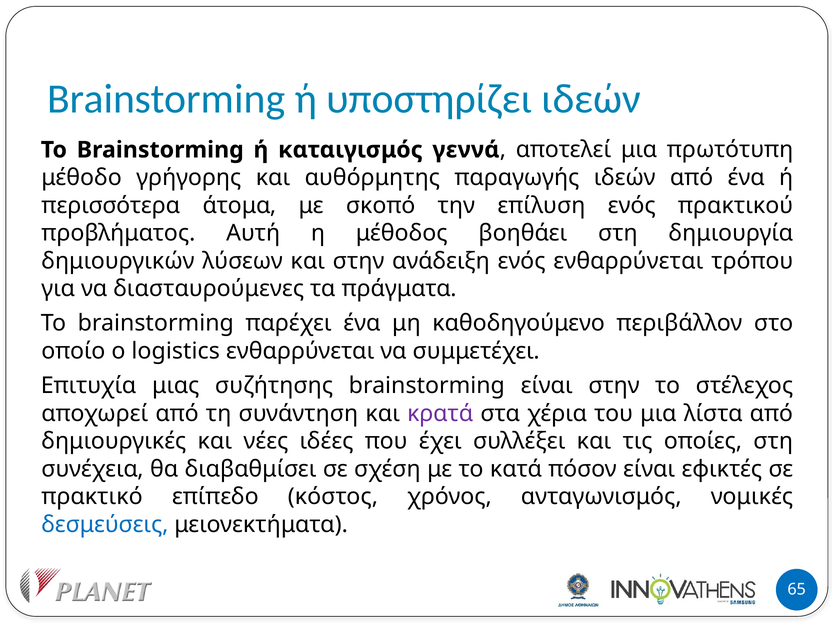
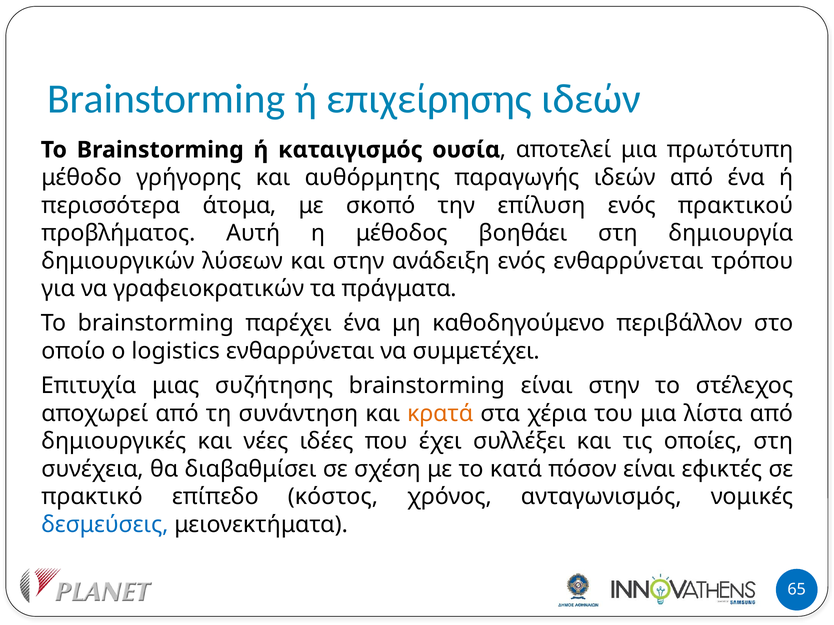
υποστηρίζει: υποστηρίζει -> επιχείρησης (429, 99)
γεννά: γεννά -> ουσία (466, 150)
διασταυρούμενες: διασταυρούμενες -> γραφειοκρατικών (209, 289)
κρατά colour: purple -> orange (440, 414)
